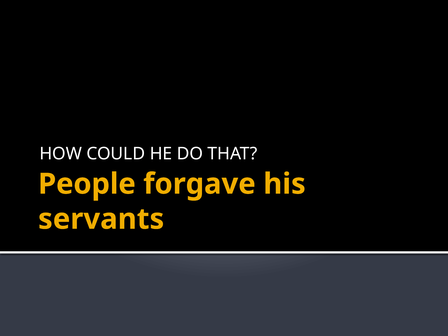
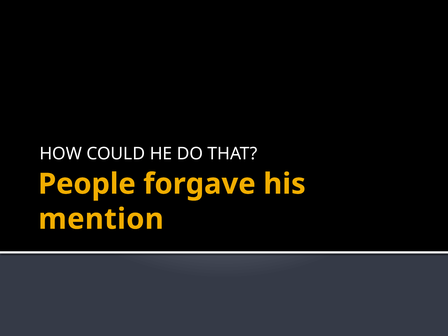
servants: servants -> mention (101, 219)
